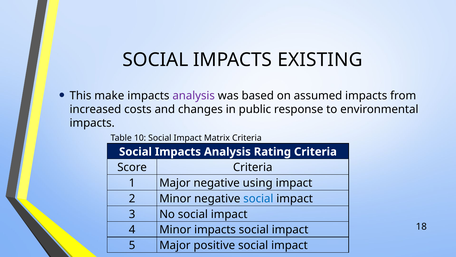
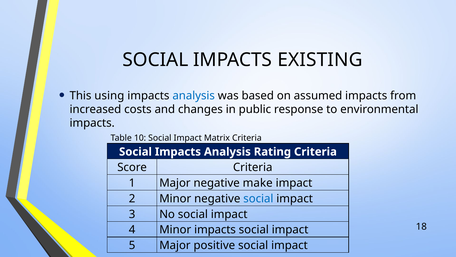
make: make -> using (109, 95)
analysis colour: purple -> blue (194, 95)
using: using -> make (258, 183)
